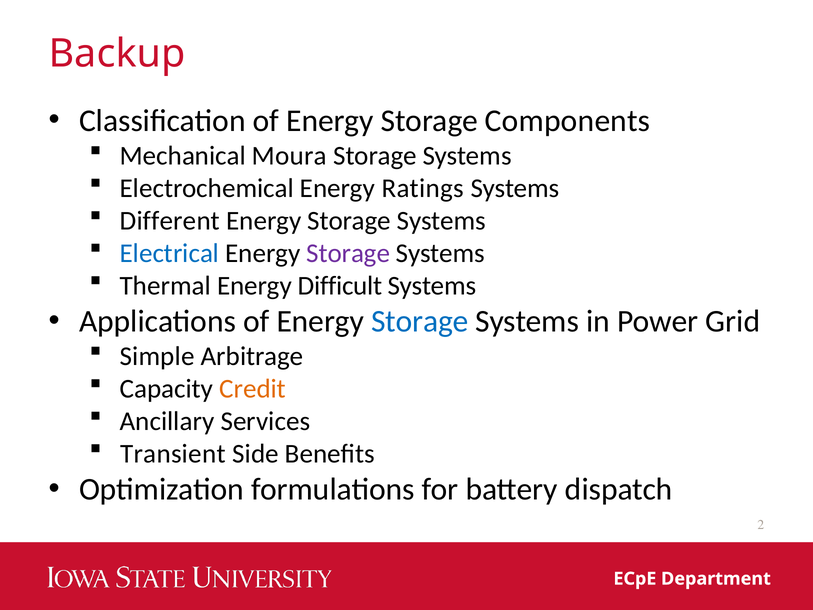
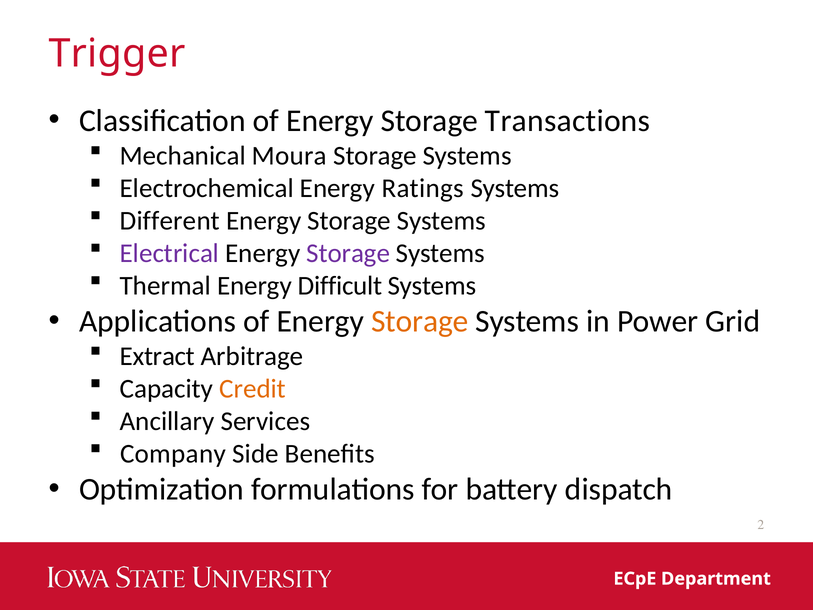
Backup: Backup -> Trigger (117, 54)
Components: Components -> Transactions (568, 121)
Electrical colour: blue -> purple (169, 253)
Storage colour: blue -> orange (420, 321)
Simple: Simple -> Extract (157, 356)
Transient: Transient -> Company (173, 454)
